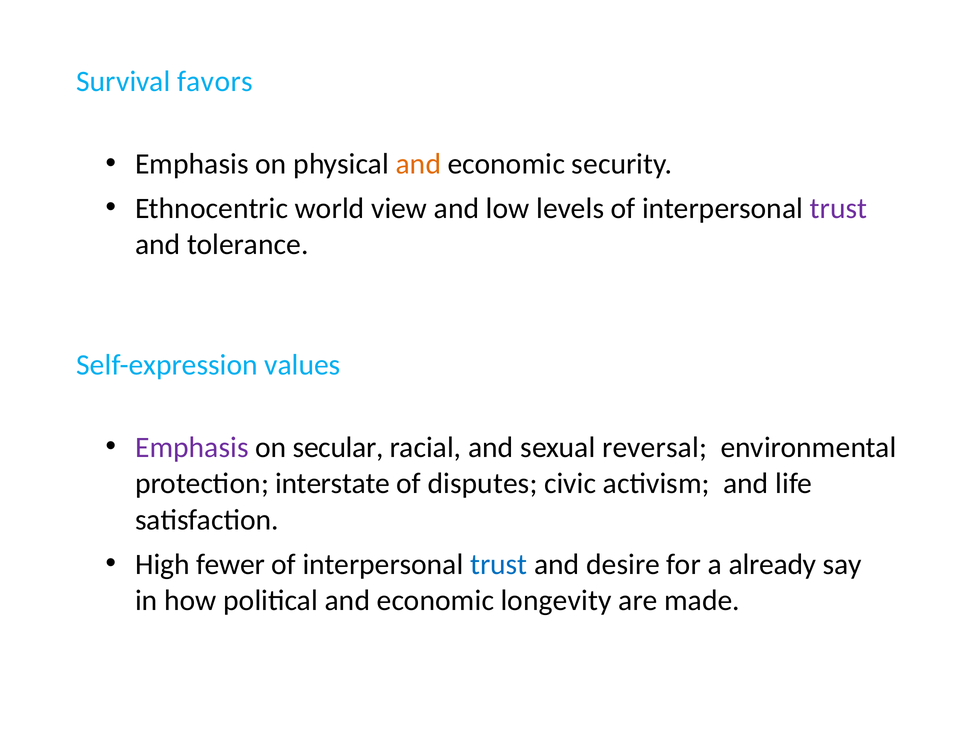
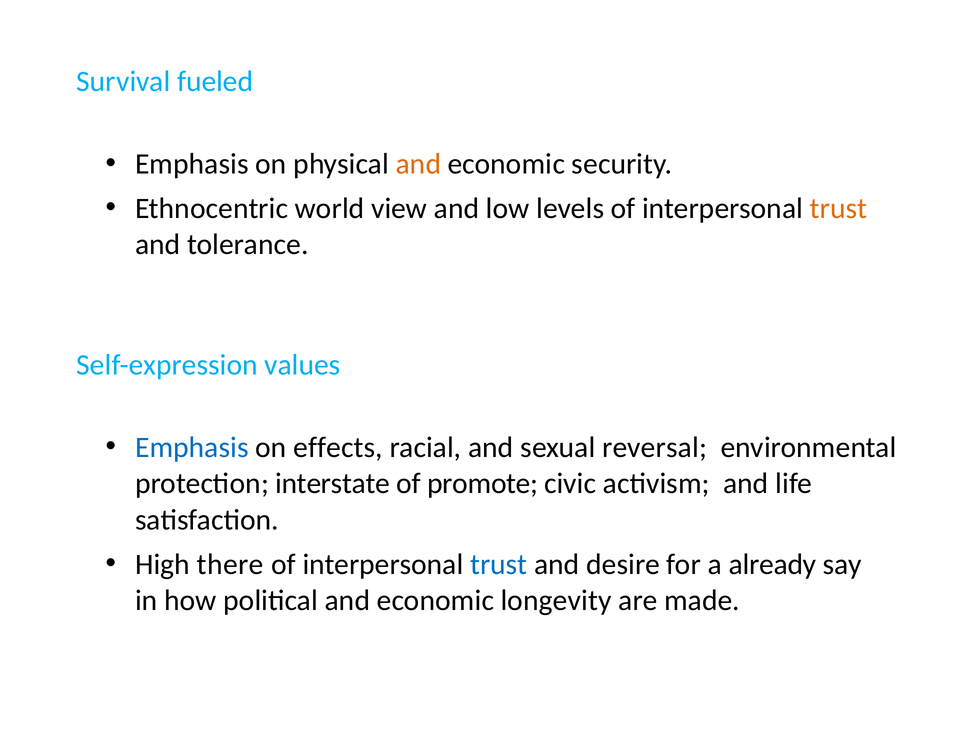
favors: favors -> fueled (215, 82)
trust colour: purple -> orange (839, 208)
Emphasis colour: purple -> blue (192, 447)
secular: secular -> effects (338, 447)
disputes: disputes -> promote (483, 484)
fewer: fewer -> there (230, 564)
